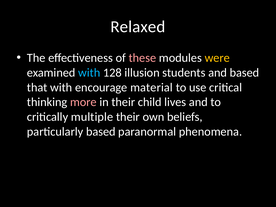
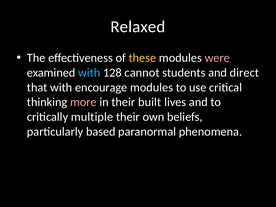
these colour: pink -> yellow (142, 58)
were colour: yellow -> pink (217, 58)
illusion: illusion -> cannot (142, 73)
and based: based -> direct (244, 73)
encourage material: material -> modules (152, 87)
child: child -> built (150, 102)
